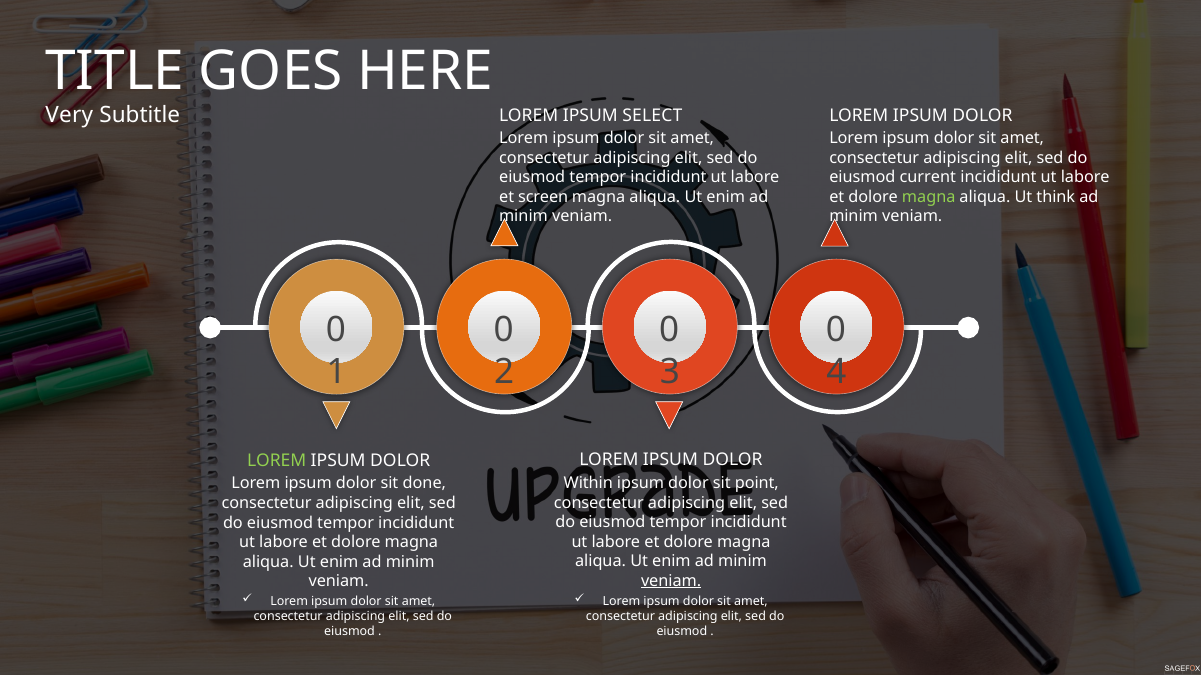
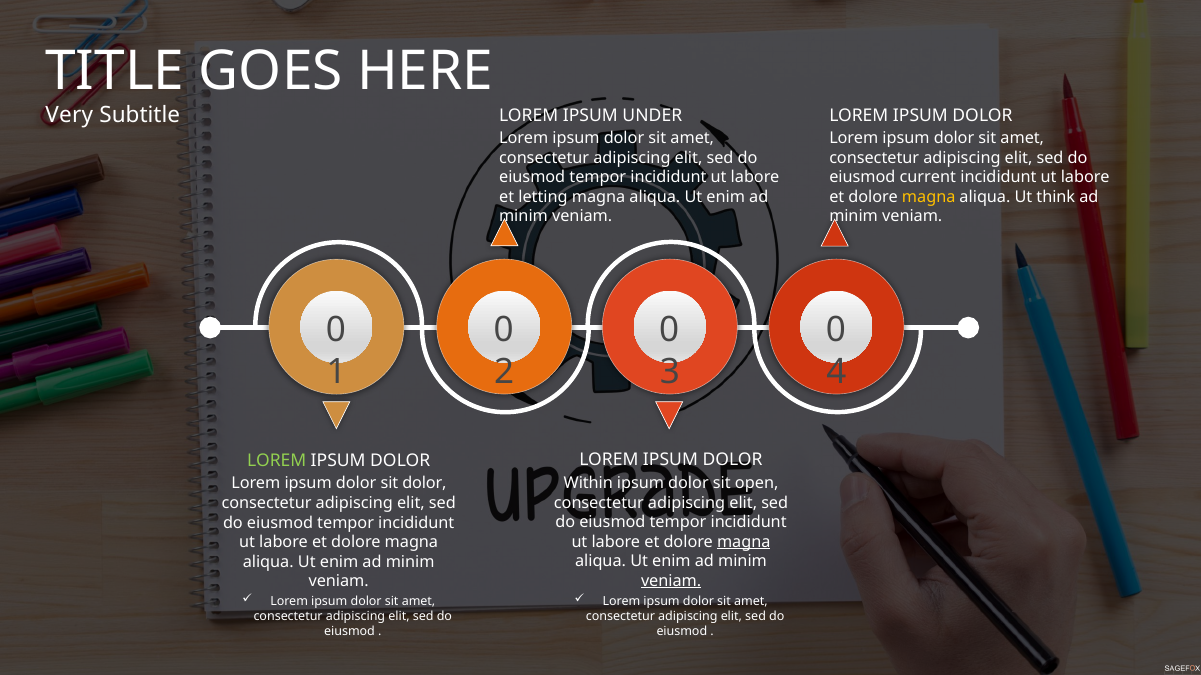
SELECT: SELECT -> UNDER (652, 115)
screen: screen -> letting (543, 197)
magna colour: light green -> yellow (929, 197)
point: point -> open (757, 484)
sit done: done -> dolor (424, 484)
magna underline: none -> present (744, 542)
